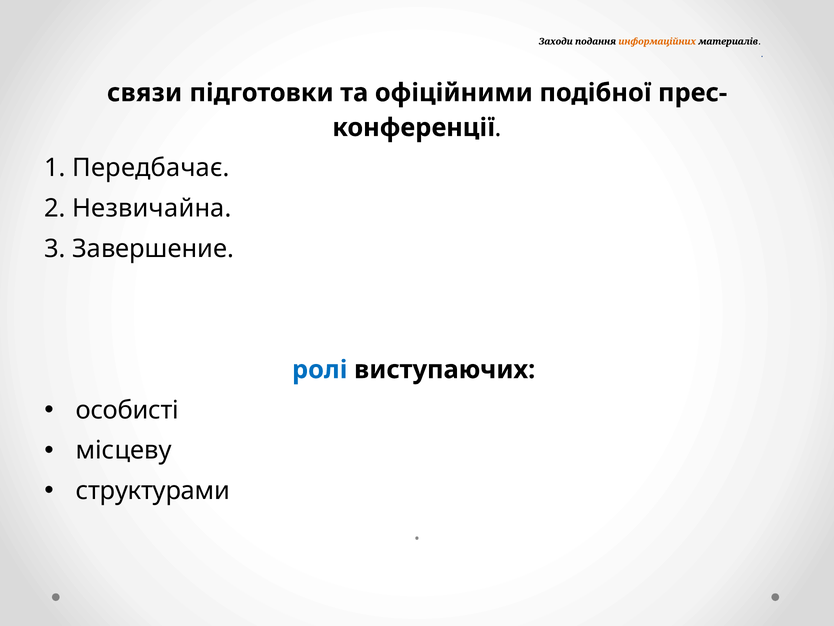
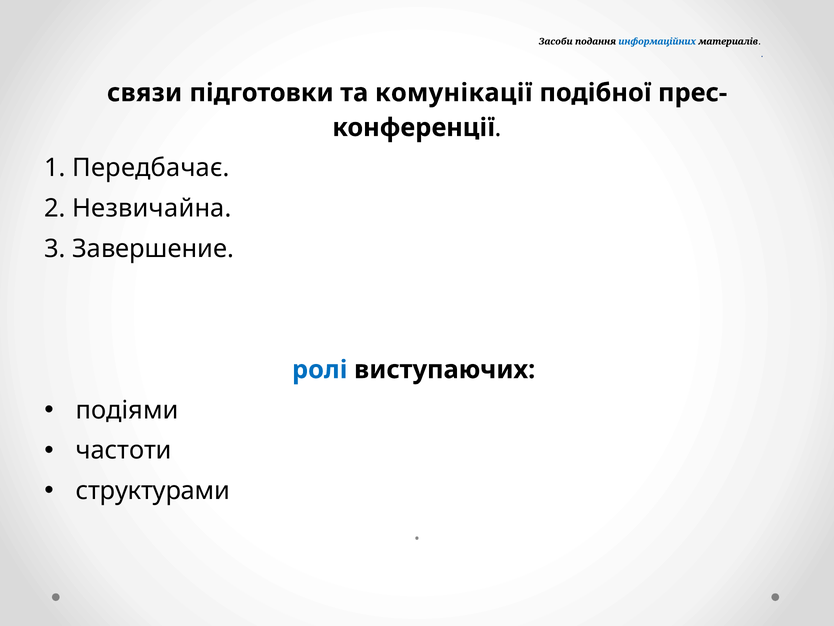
Заходи: Заходи -> Засоби (556, 41)
информаційних colour: orange -> blue (657, 41)
офіційними: офіційними -> комунікації (454, 93)
особисті: особисті -> подіями (127, 410)
місцеву: місцеву -> частоти (124, 450)
